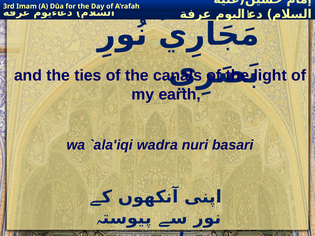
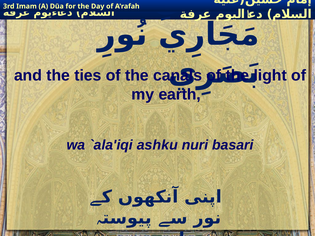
wadra: wadra -> ashku (157, 145)
